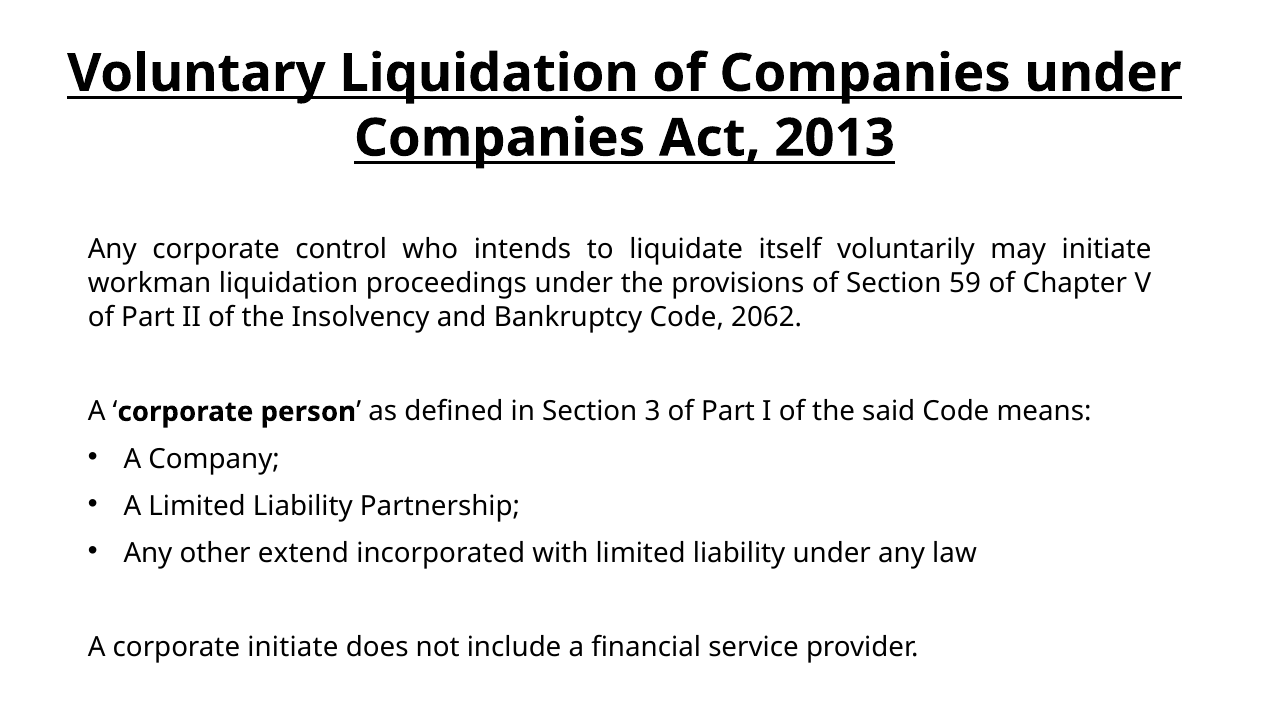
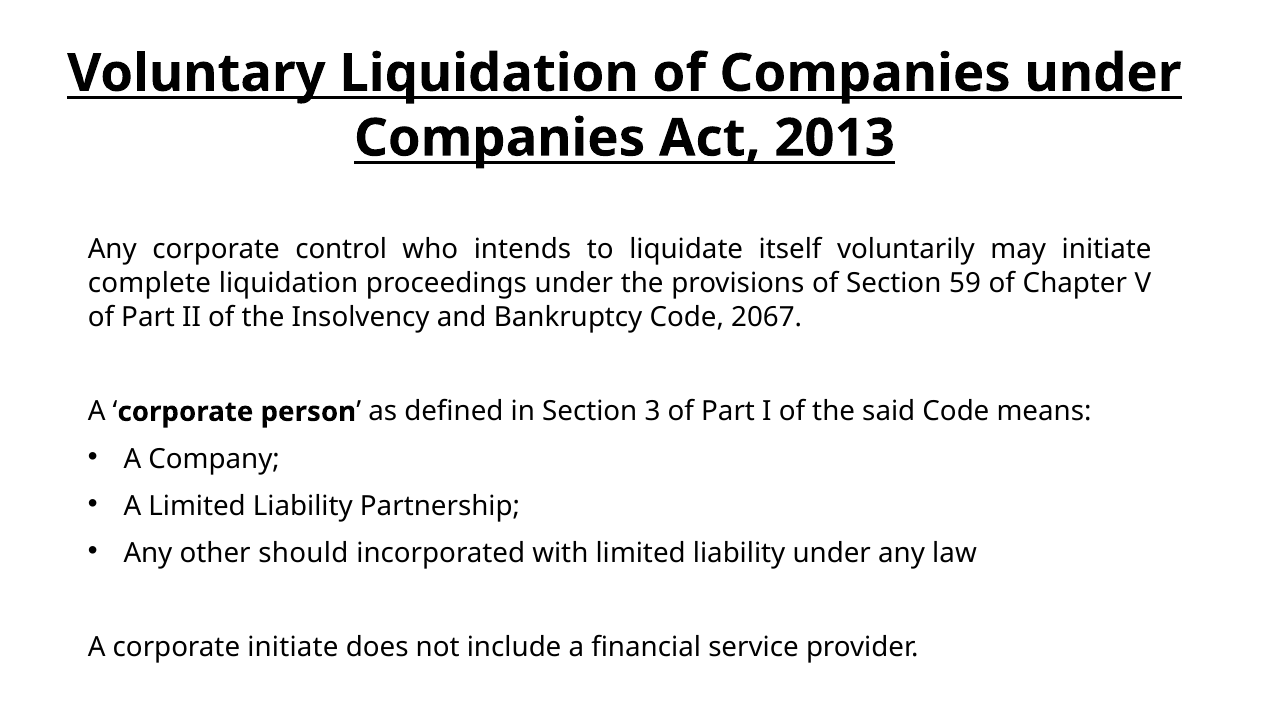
workman: workman -> complete (149, 284)
2062: 2062 -> 2067 (767, 318)
extend: extend -> should (303, 553)
